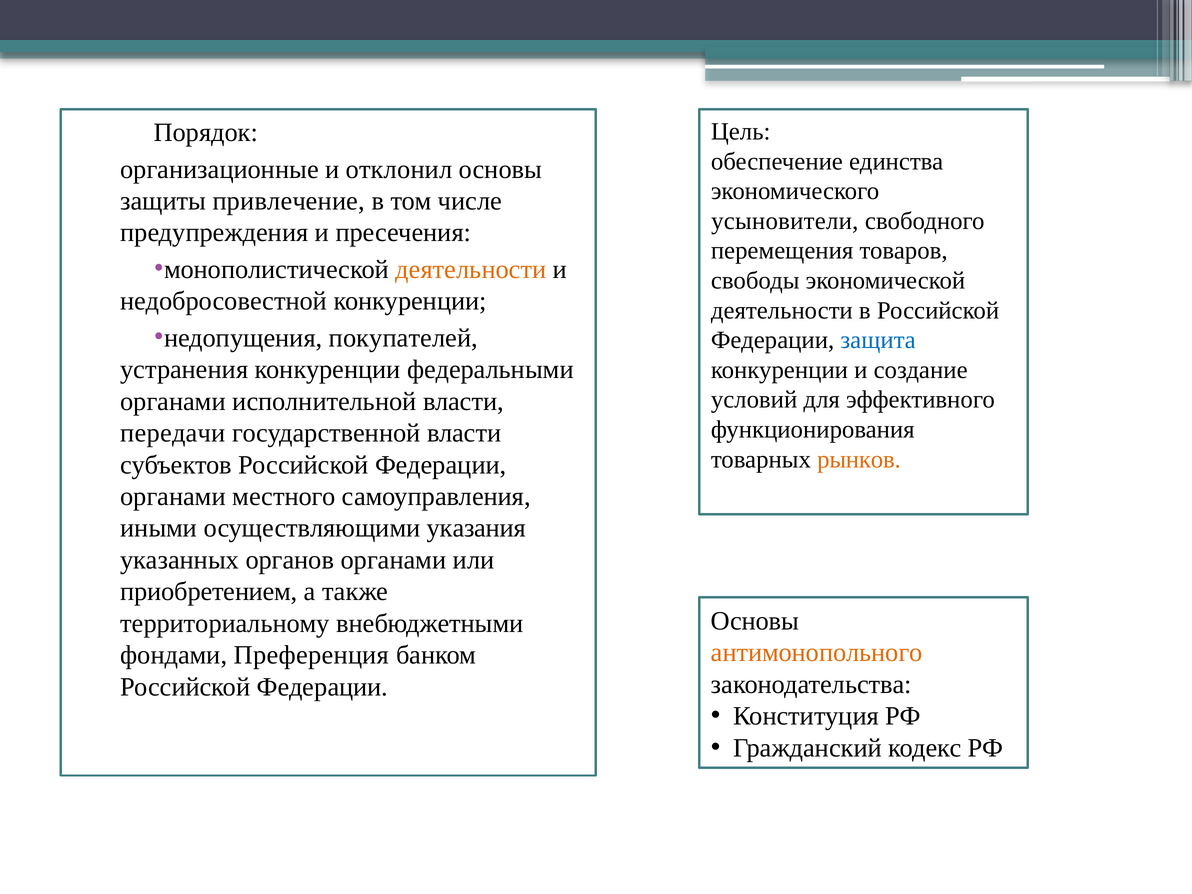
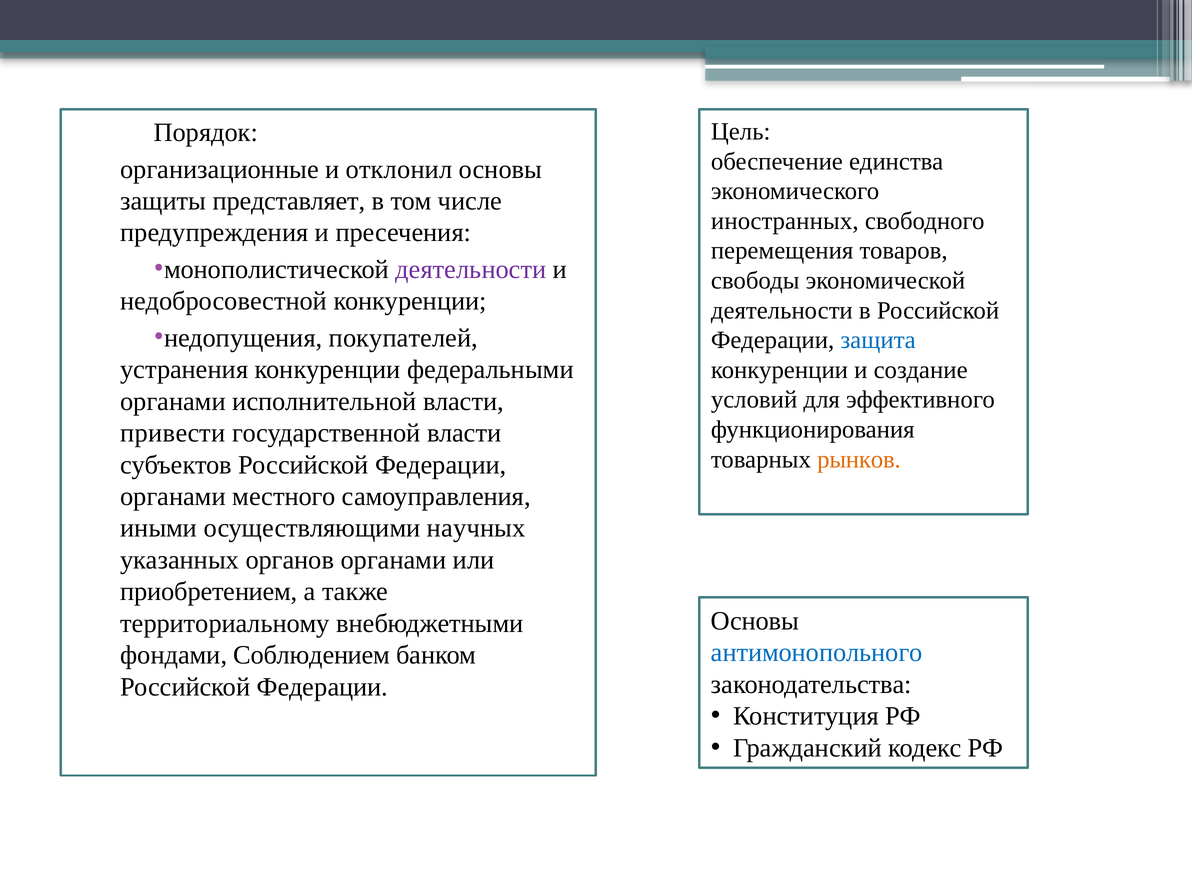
привлечение: привлечение -> представляет (289, 201)
усыновители: усыновители -> иностранных (785, 221)
деятельности colour: orange -> purple (471, 269)
передачи: передачи -> привести (173, 433)
указания: указания -> научных (476, 528)
антимонопольного colour: orange -> blue (817, 653)
Преференция: Преференция -> Соблюдением (312, 655)
